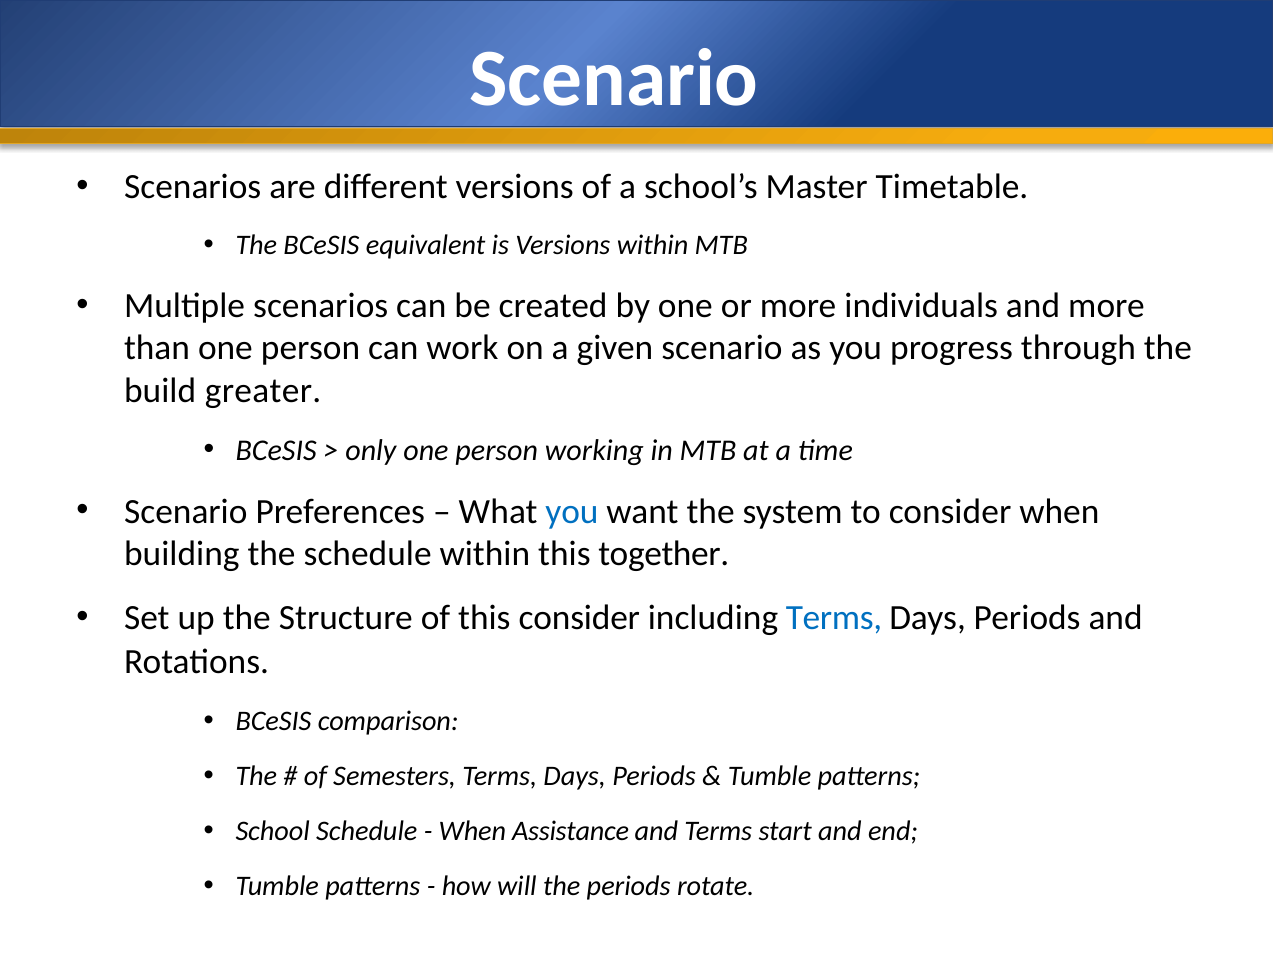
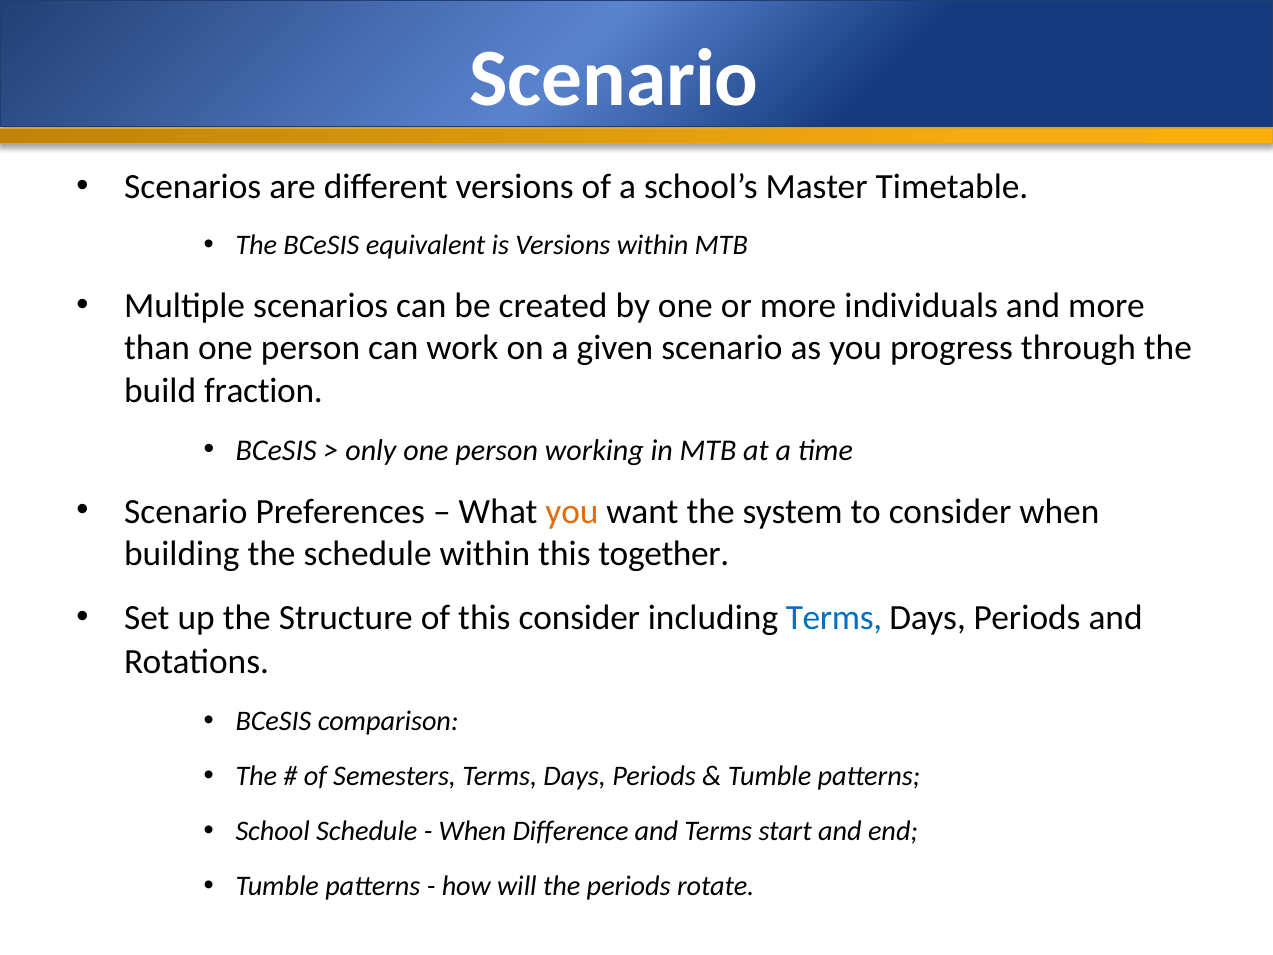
greater: greater -> fraction (263, 390)
you colour: blue -> orange (572, 511)
Assistance: Assistance -> Difference (571, 831)
